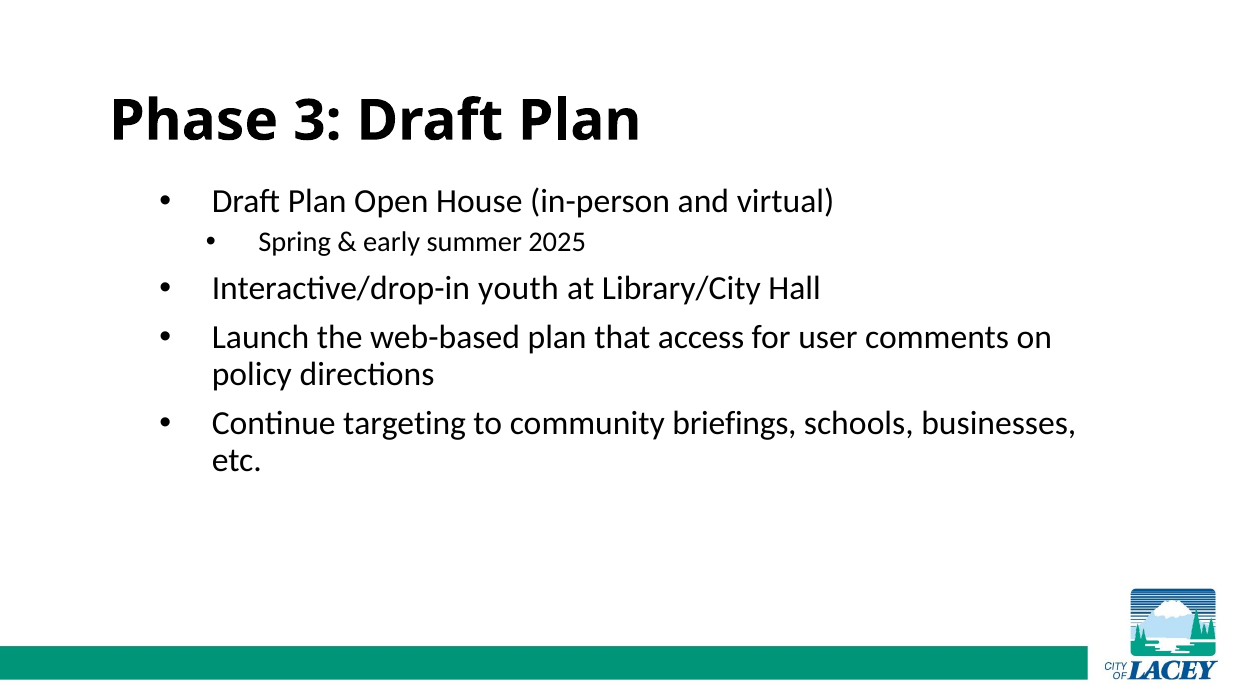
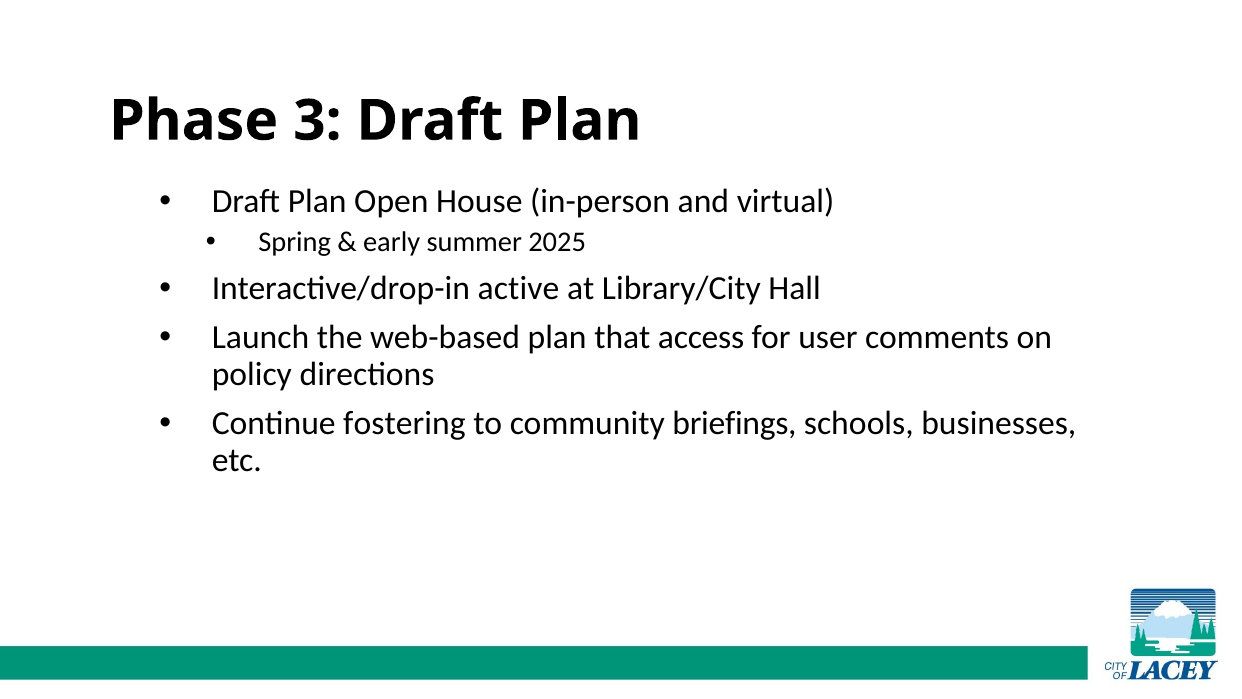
youth: youth -> active (519, 288)
targeting: targeting -> fostering (405, 423)
